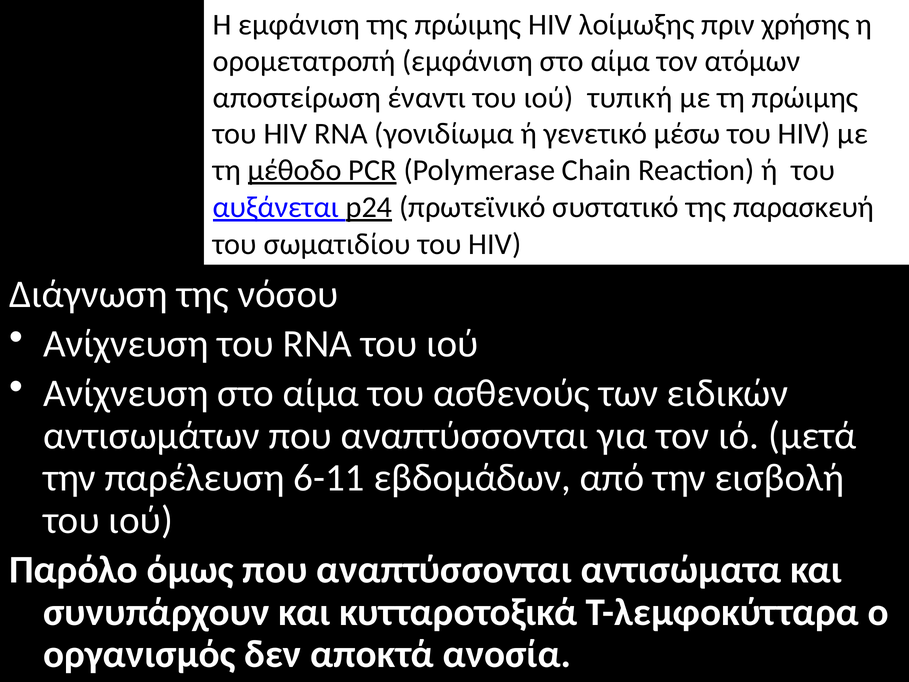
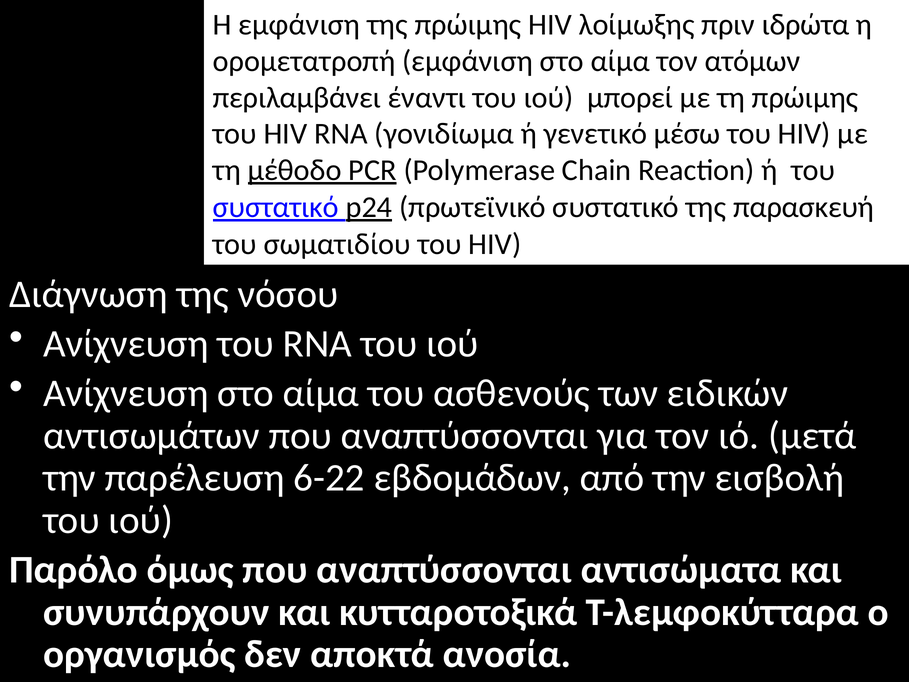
χρήσης: χρήσης -> ιδρώτα (806, 25)
αποστείρωση: αποστείρωση -> περιλαμβάνει (297, 97)
τυπική: τυπική -> μπορεί (630, 97)
αυξάνεται: αυξάνεται -> συστατικό (276, 207)
6-11: 6-11 -> 6-22 (329, 478)
